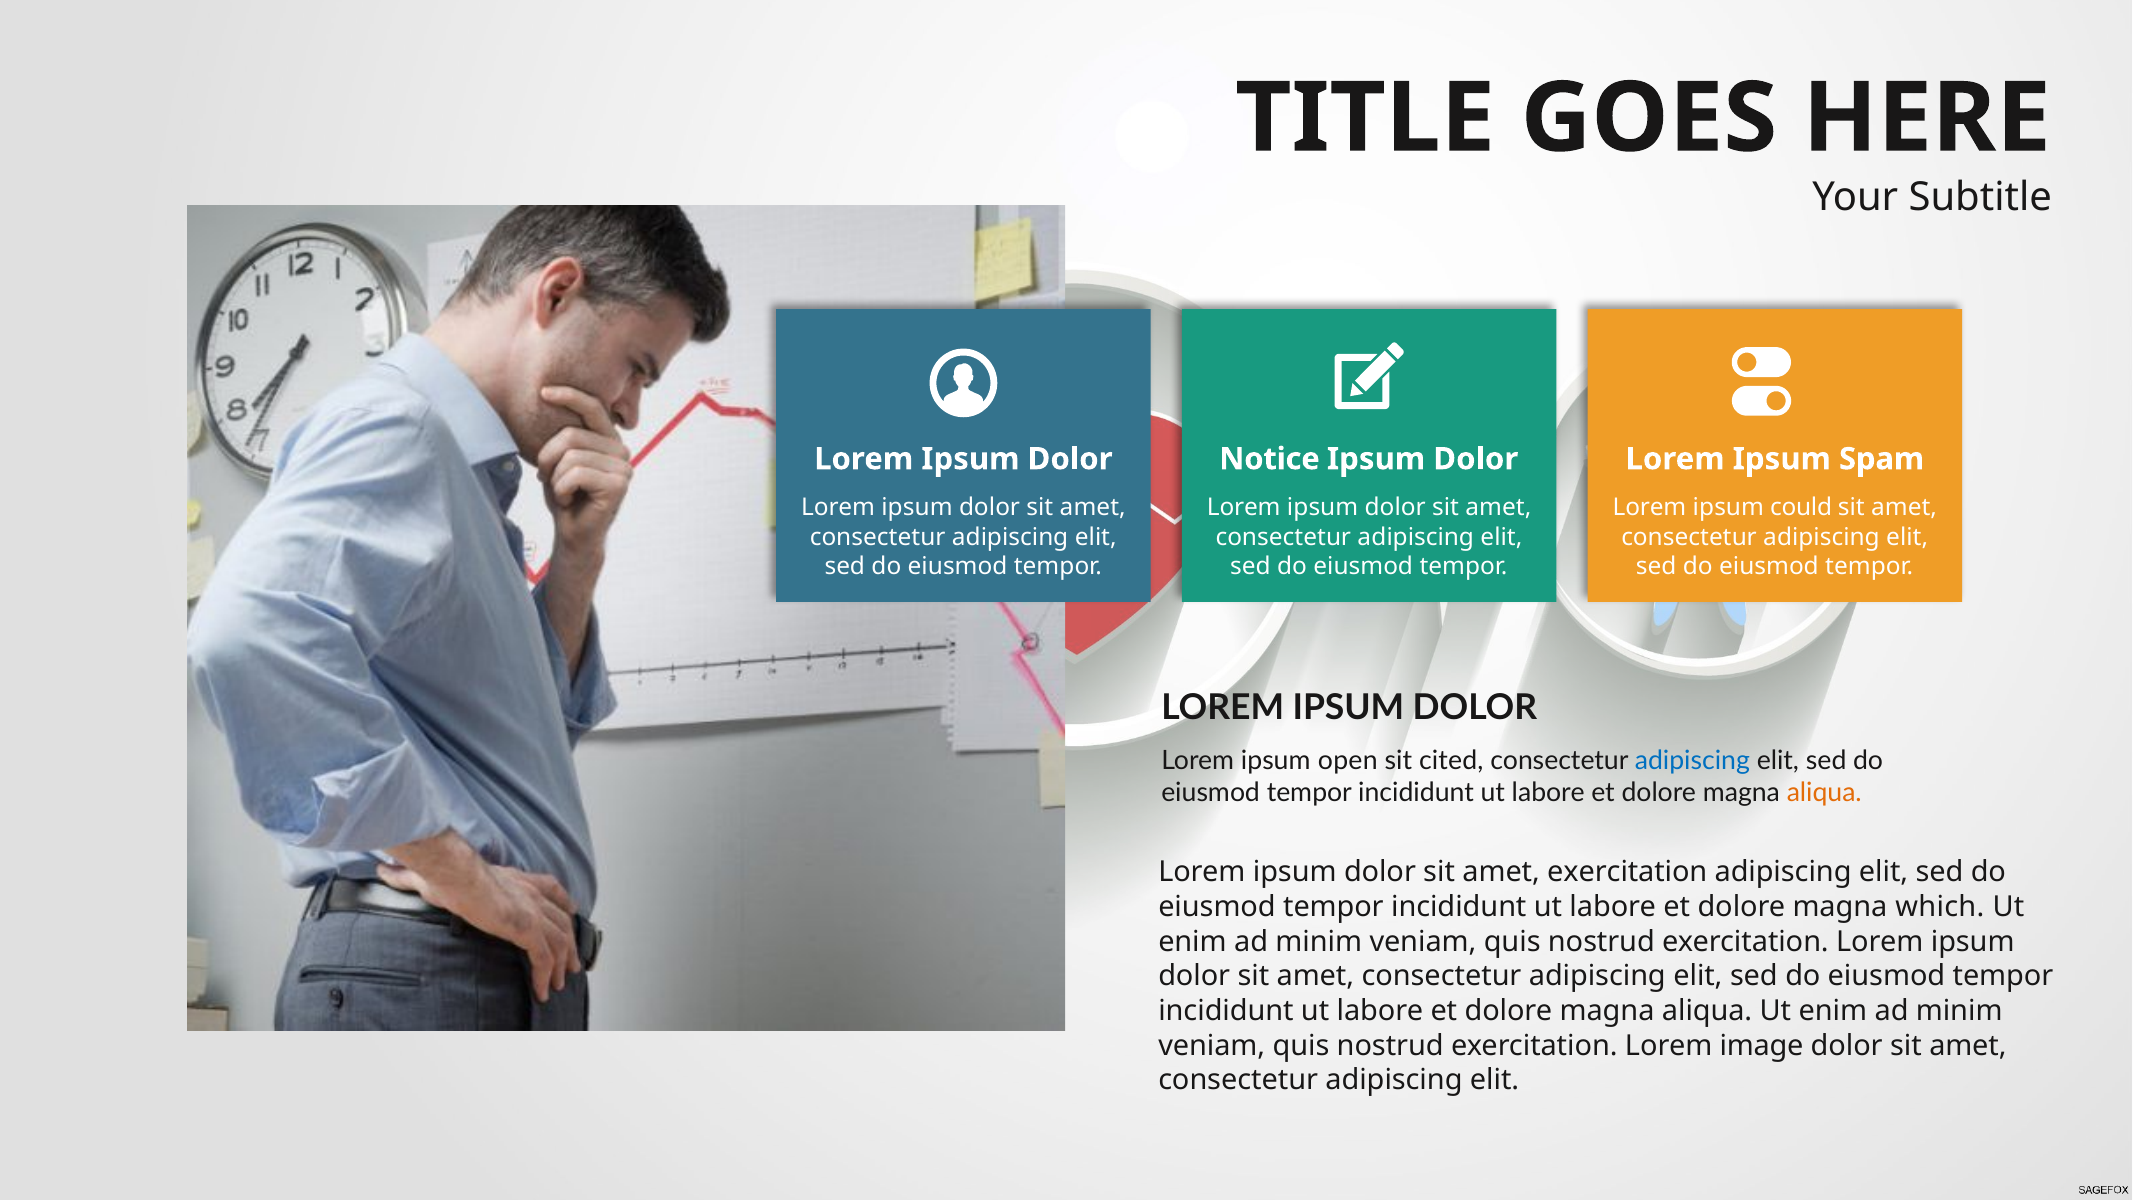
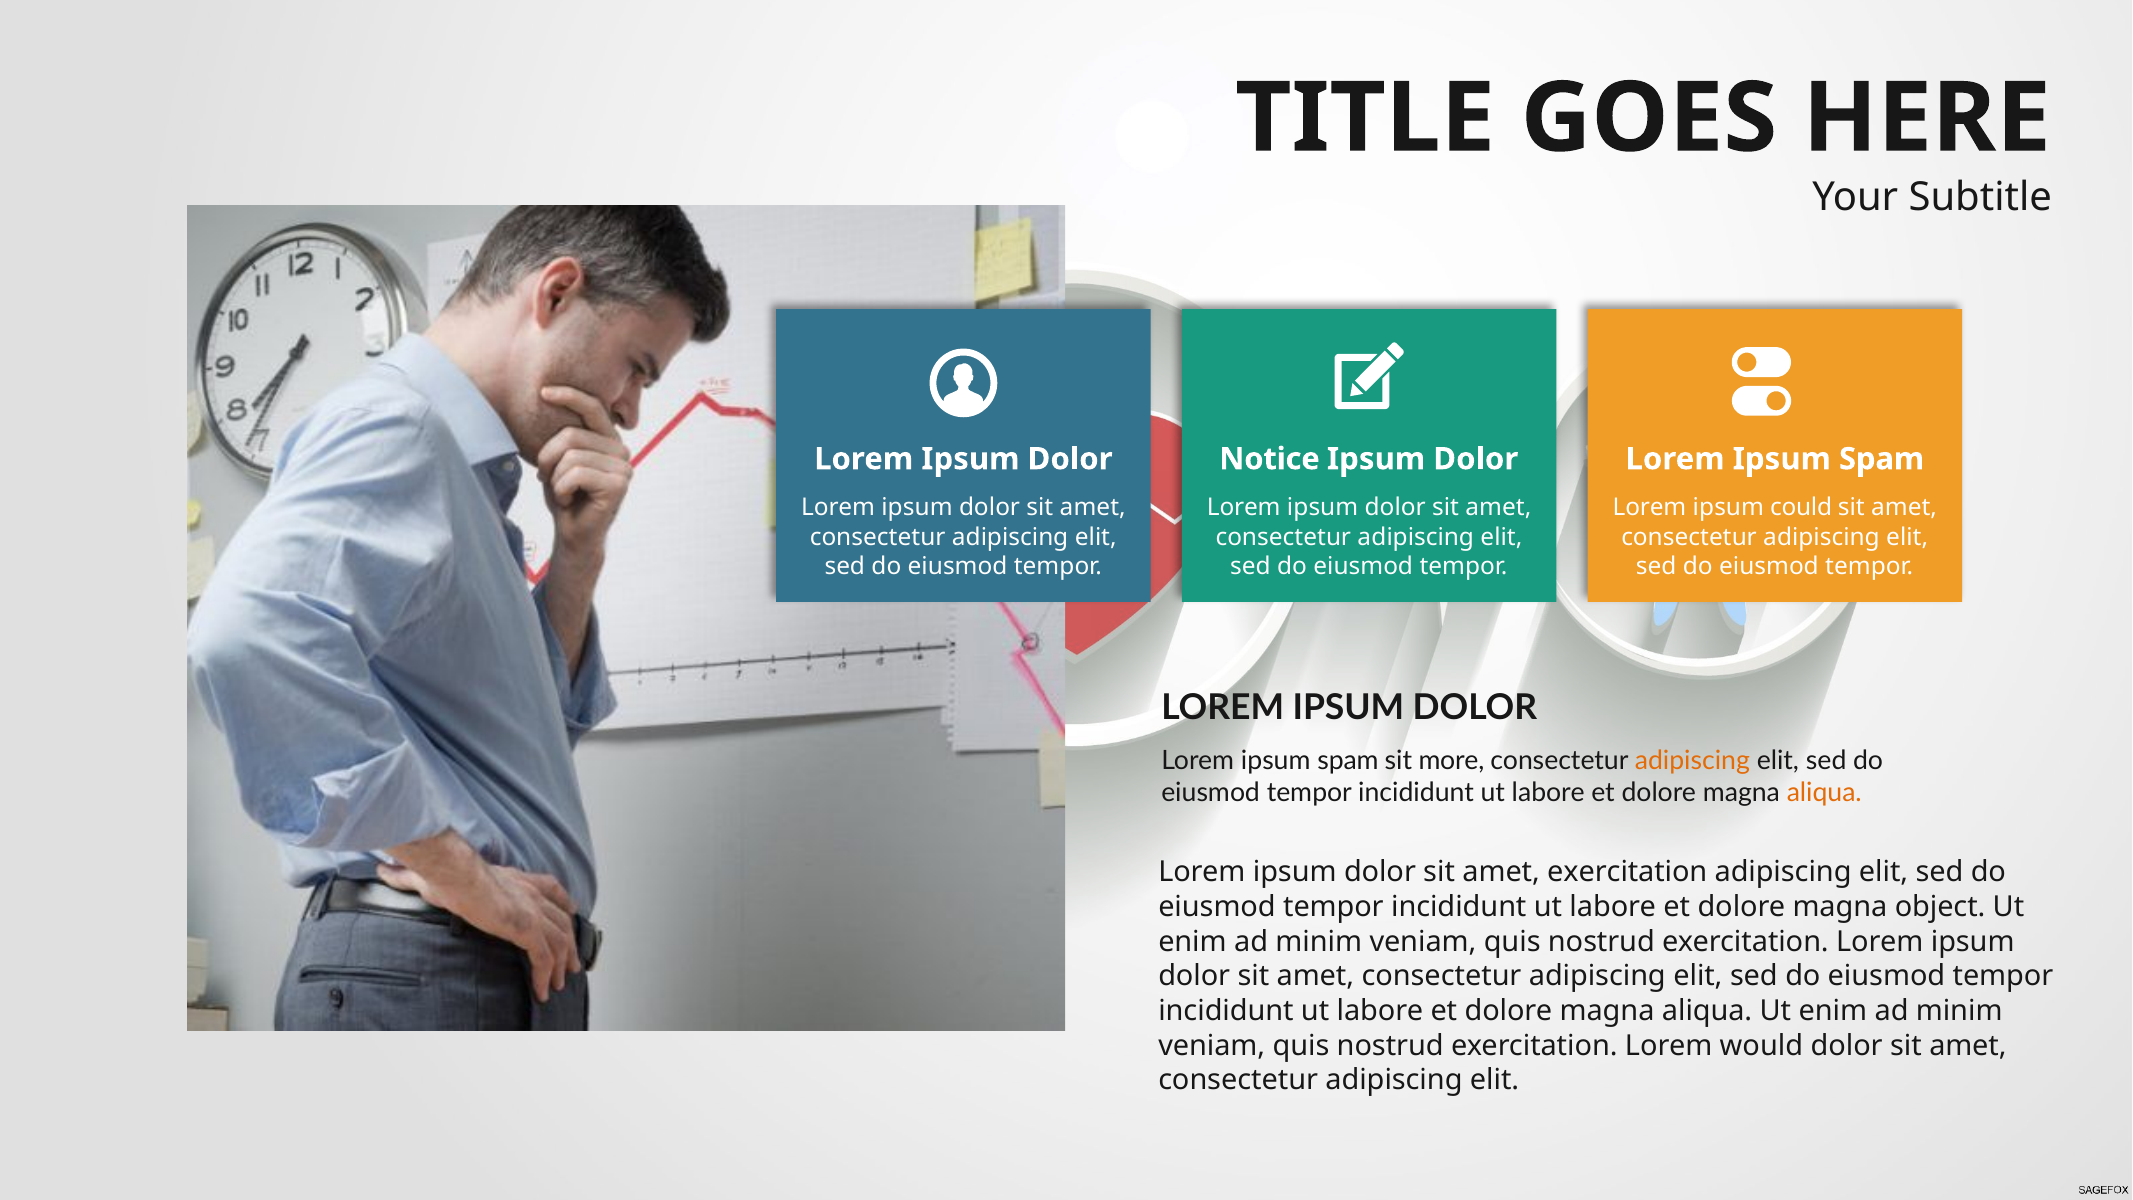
open: open -> spam (1348, 760)
cited: cited -> more (1451, 760)
adipiscing colour: blue -> orange (1692, 760)
which: which -> object (1940, 907)
image: image -> would (1761, 1045)
